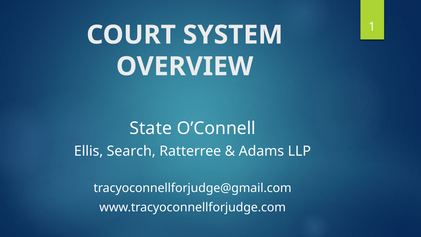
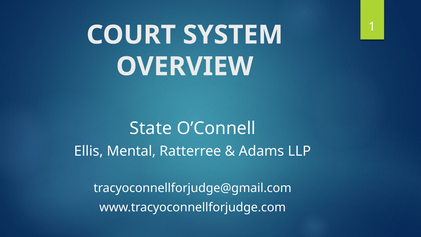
Search: Search -> Mental (131, 151)
